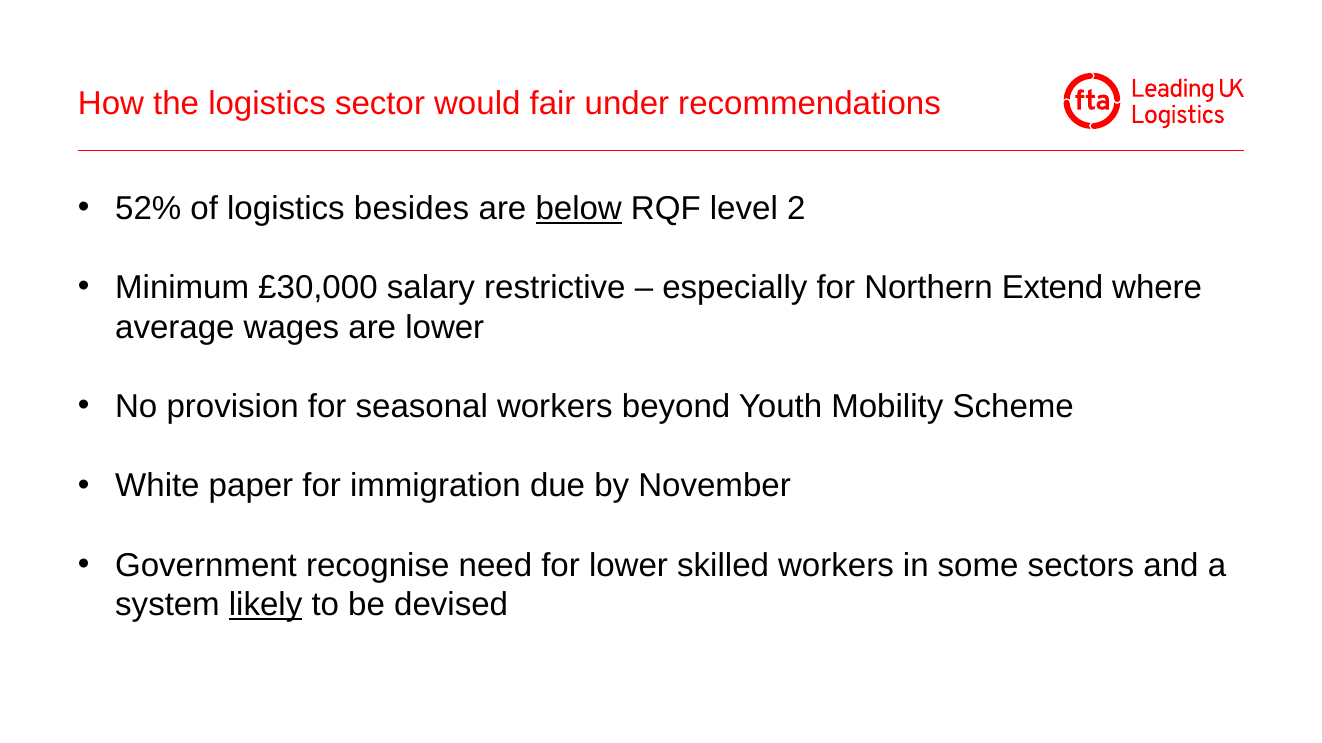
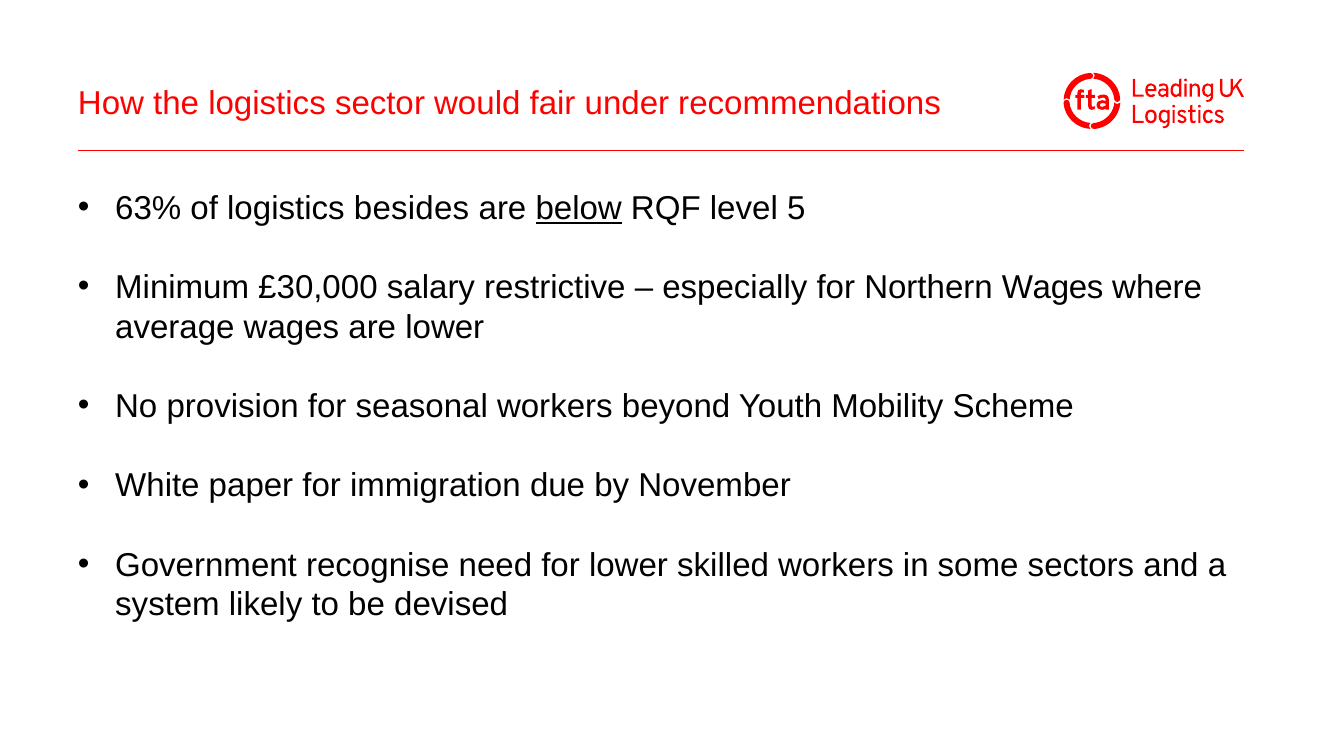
52%: 52% -> 63% (148, 209)
2: 2 -> 5 (796, 209)
Northern Extend: Extend -> Wages (1053, 288)
likely underline: present -> none (266, 605)
